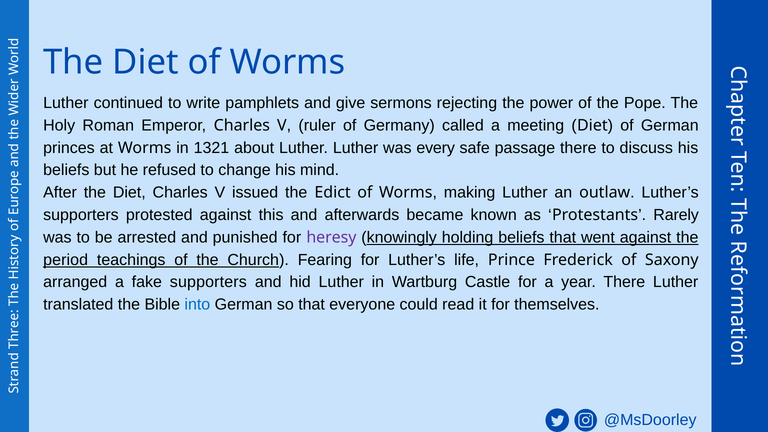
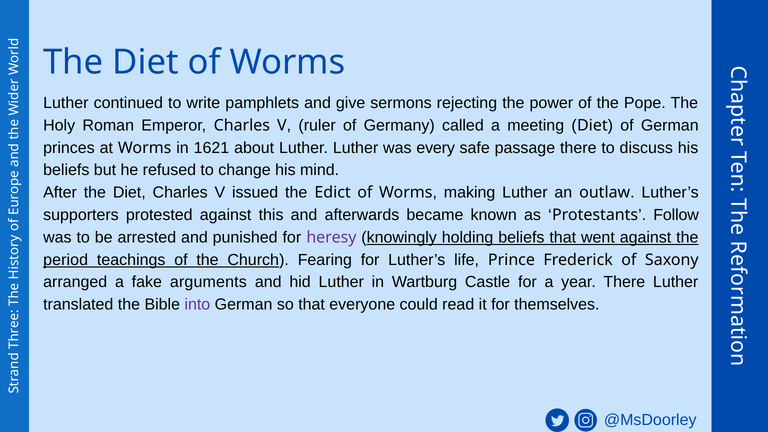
1321: 1321 -> 1621 (211, 148)
Rarely: Rarely -> Follow (676, 215)
fake supporters: supporters -> arguments (208, 282)
into colour: blue -> purple (197, 305)
